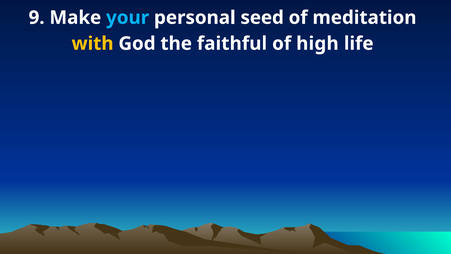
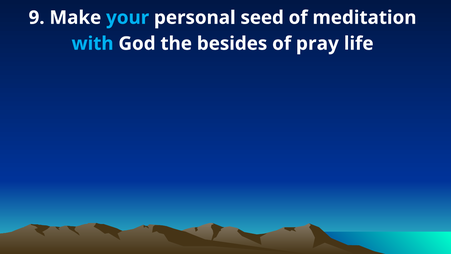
with colour: yellow -> light blue (93, 44)
faithful: faithful -> besides (232, 44)
high: high -> pray (317, 44)
